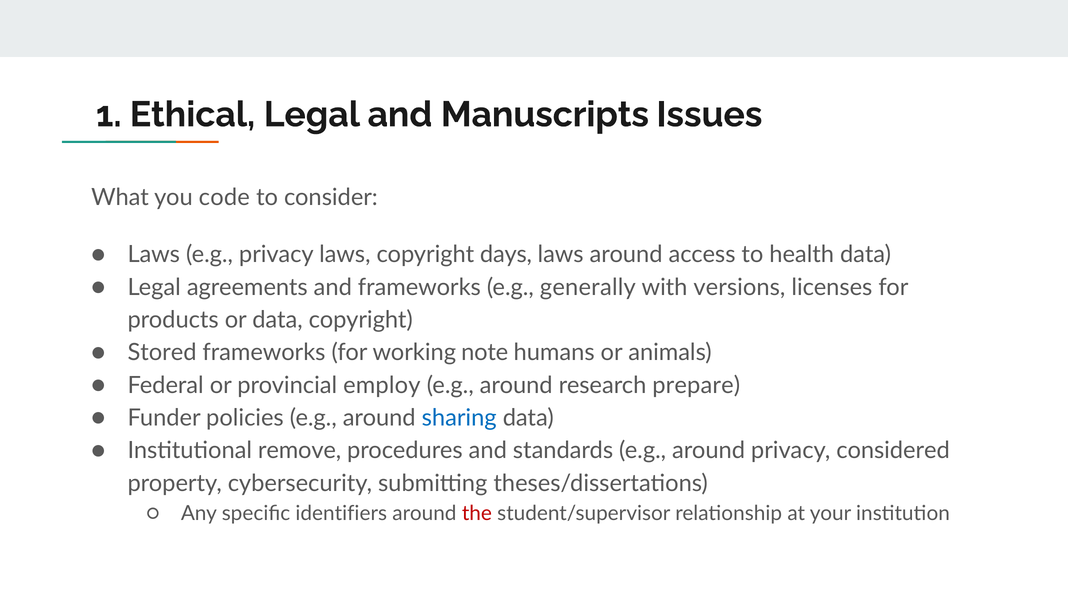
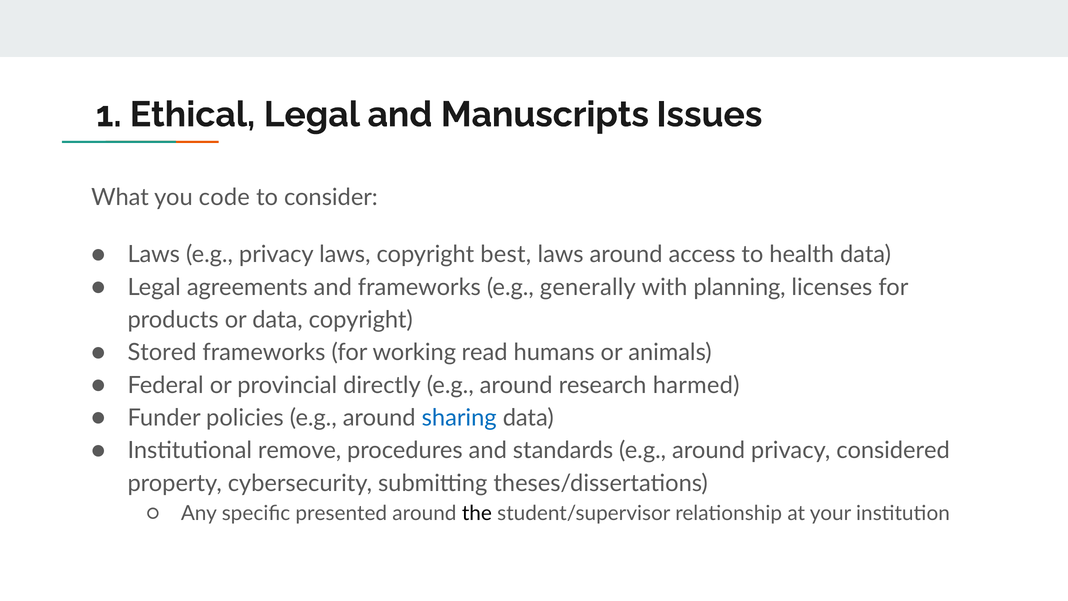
days: days -> best (506, 254)
versions: versions -> planning (740, 287)
note: note -> read (485, 352)
employ: employ -> directly (382, 385)
prepare: prepare -> harmed (696, 385)
identifiers: identifiers -> presented (341, 513)
the colour: red -> black (477, 513)
